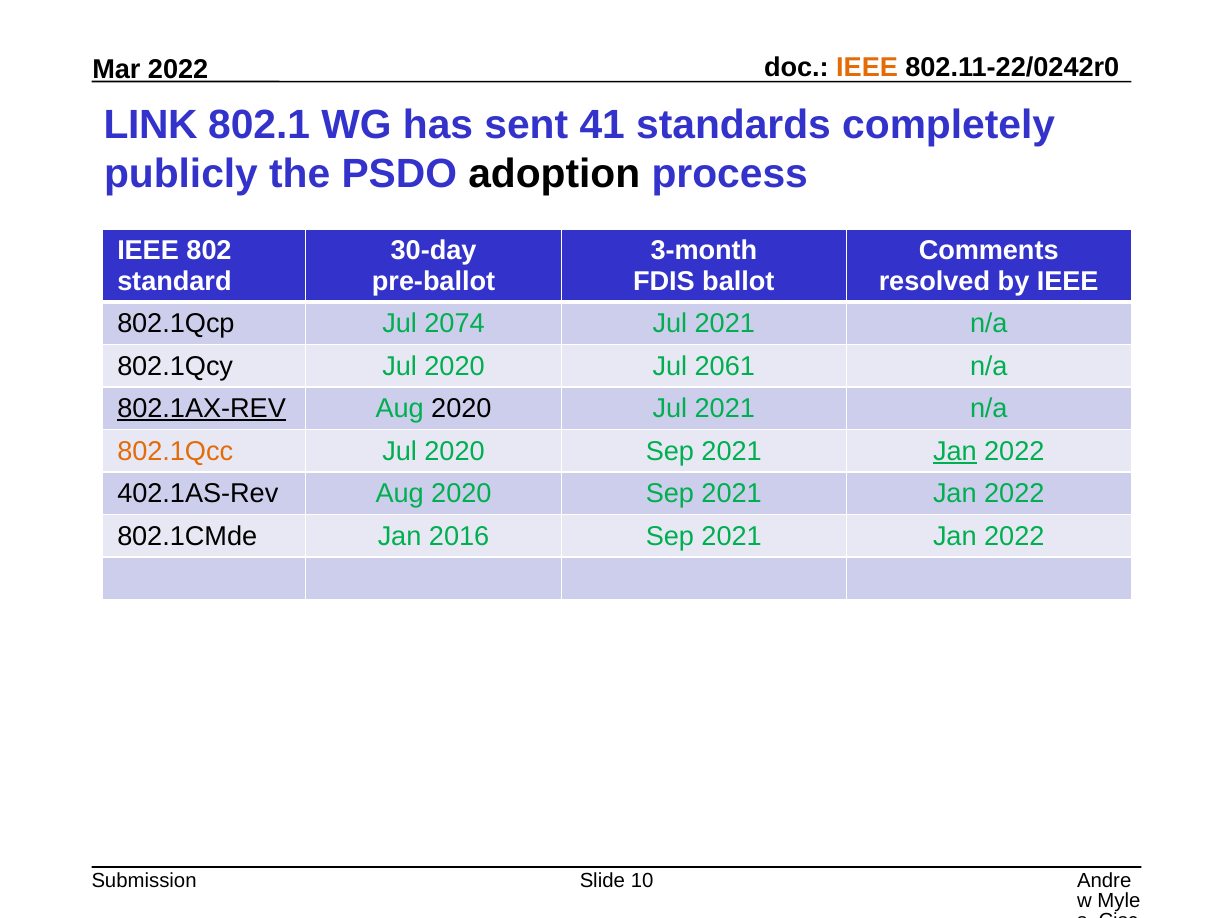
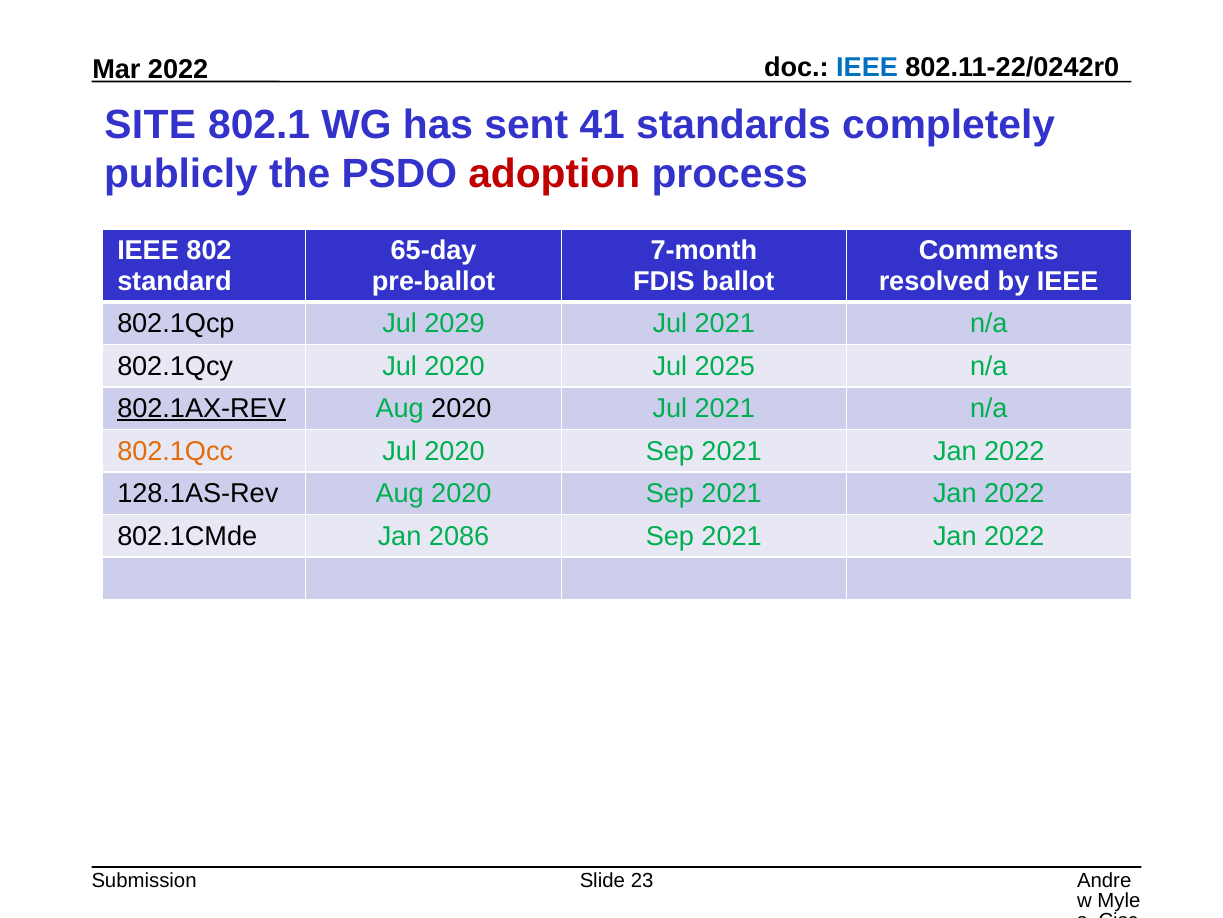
IEEE colour: orange -> blue (867, 67)
LINK: LINK -> SITE (150, 125)
adoption colour: black -> red (554, 174)
30-day: 30-day -> 65-day (434, 251)
3-month: 3-month -> 7-month (704, 251)
2074: 2074 -> 2029 (455, 323)
2061: 2061 -> 2025 (725, 366)
Jan underline: present -> none (955, 451)
402.1AS-Rev: 402.1AS-Rev -> 128.1AS-Rev (198, 493)
2016: 2016 -> 2086 (459, 536)
10: 10 -> 23 (642, 880)
